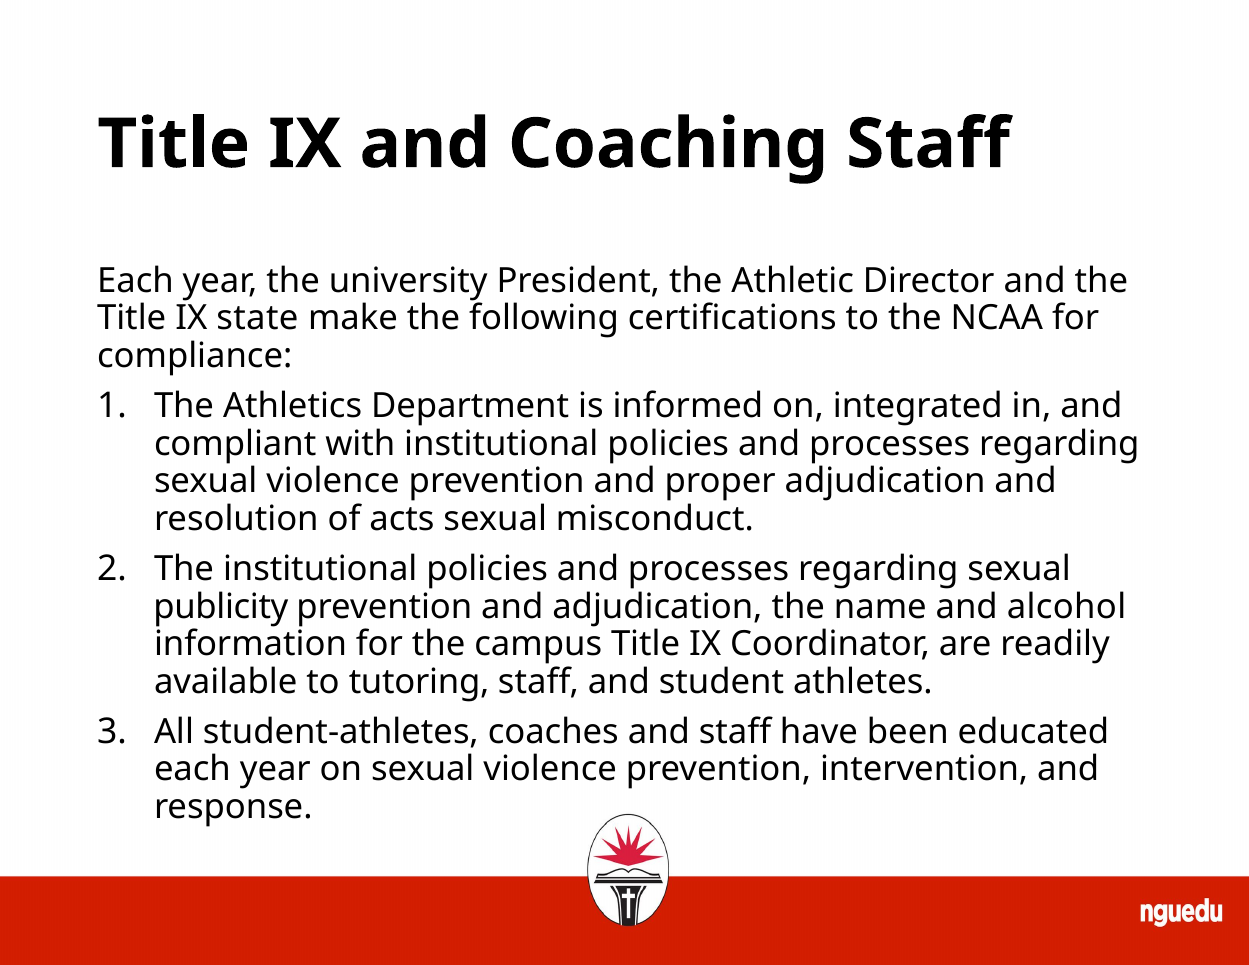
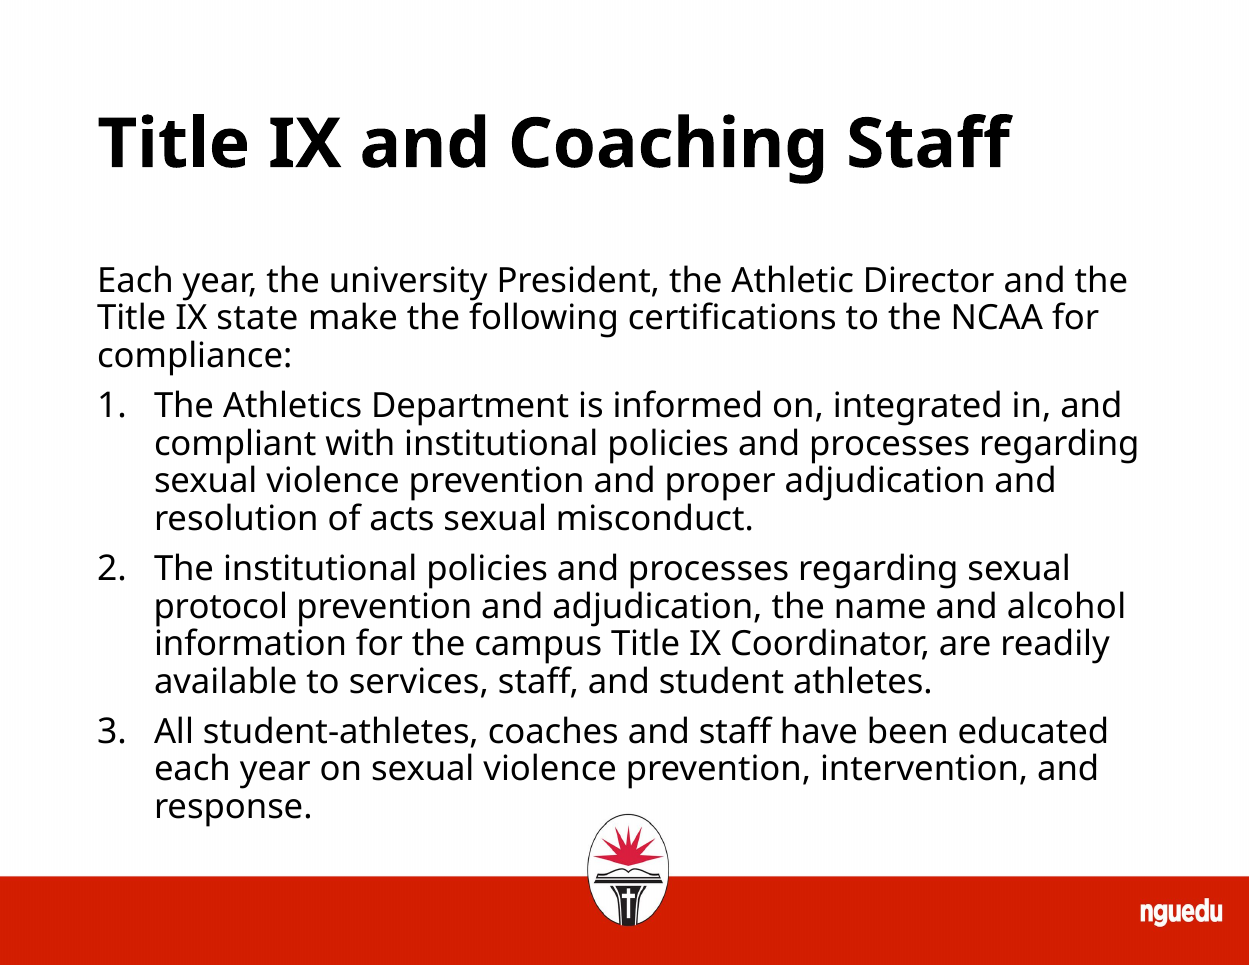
publicity: publicity -> protocol (221, 607)
tutoring: tutoring -> services (419, 682)
